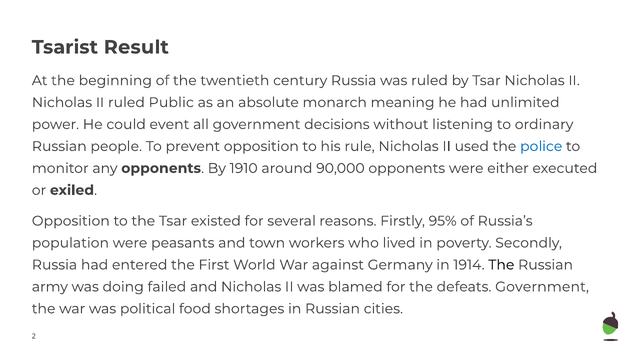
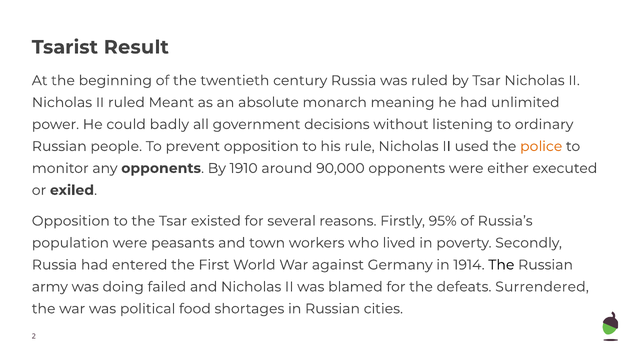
Public: Public -> Meant (171, 102)
event: event -> badly (169, 124)
police colour: blue -> orange (541, 146)
defeats Government: Government -> Surrendered (542, 287)
